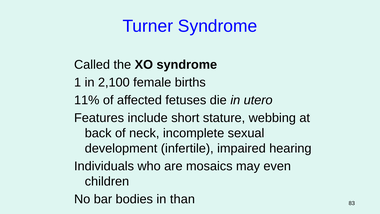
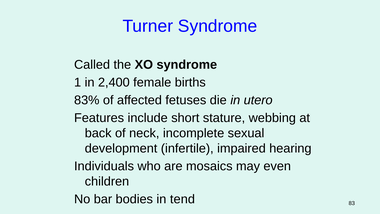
2,100: 2,100 -> 2,400 (114, 82)
11%: 11% -> 83% (87, 100)
than: than -> tend (182, 199)
